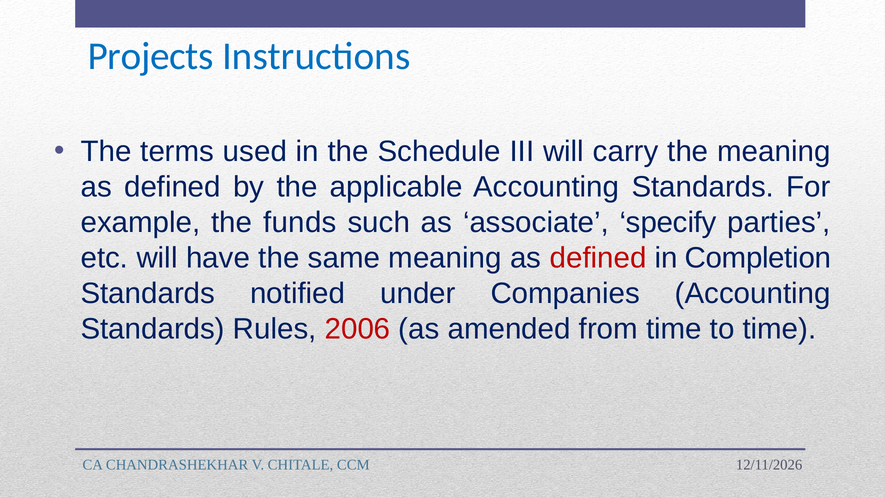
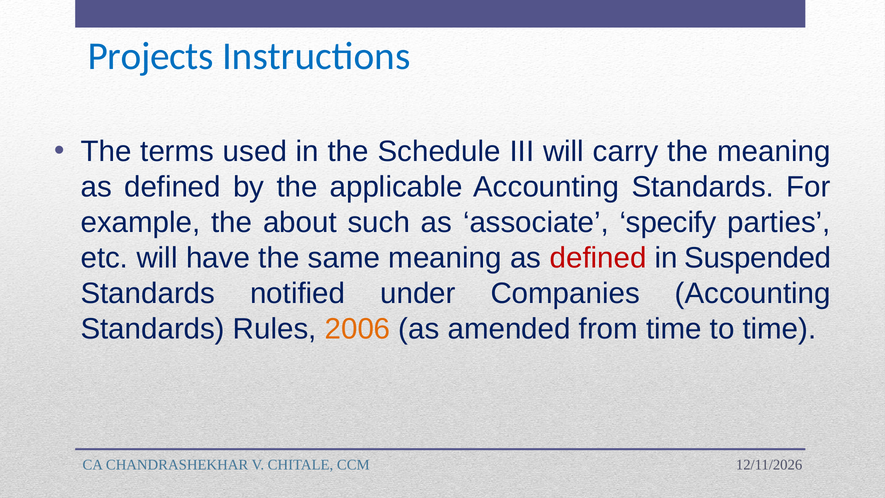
funds: funds -> about (300, 222)
Completion: Completion -> Suspended (758, 258)
2006 colour: red -> orange (358, 329)
